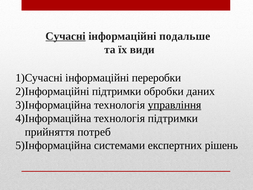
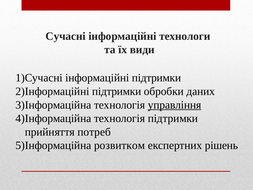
Сучасні underline: present -> none (66, 36)
подальше: подальше -> технологи (185, 36)
інформаційні переробки: переробки -> підтримки (157, 78)
системами: системами -> розвитком (119, 145)
